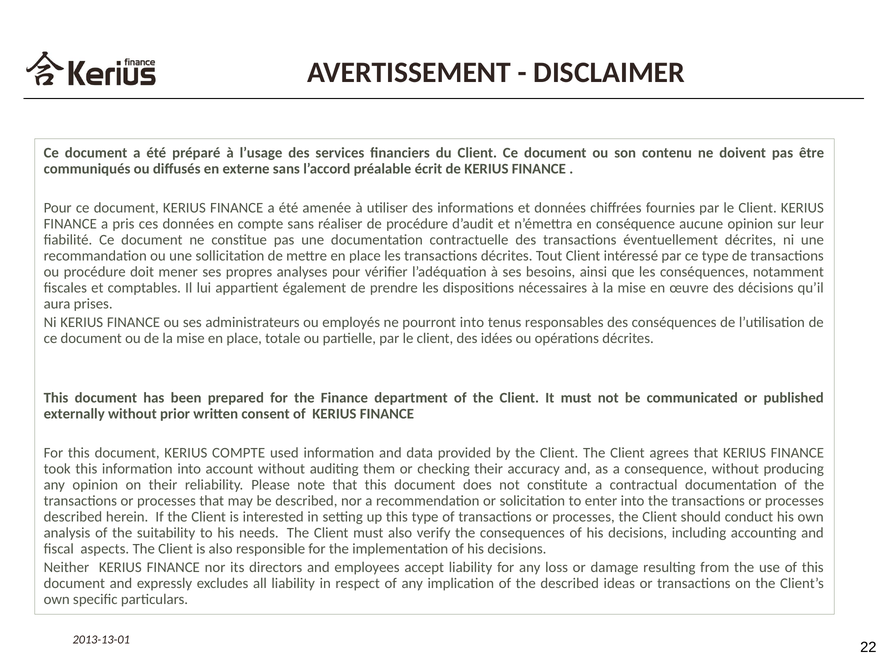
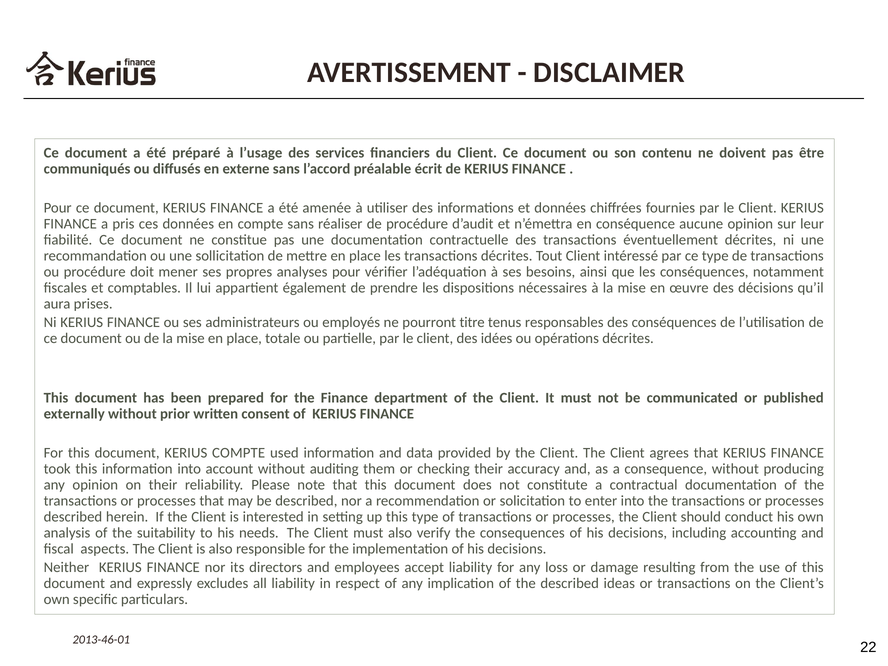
pourront into: into -> titre (472, 323)
2013-13-01: 2013-13-01 -> 2013-46-01 (101, 640)
